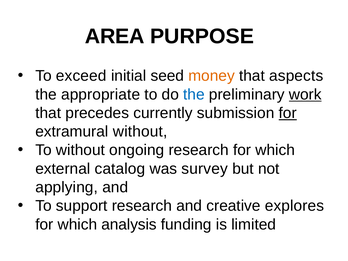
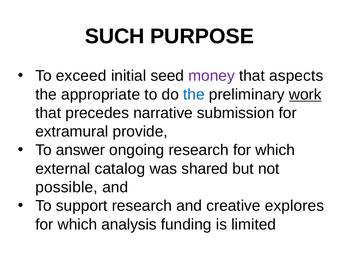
AREA: AREA -> SUCH (115, 36)
money colour: orange -> purple (212, 76)
currently: currently -> narrative (163, 113)
for underline: present -> none (288, 113)
extramural without: without -> provide (140, 132)
To without: without -> answer (81, 150)
survey: survey -> shared (205, 169)
applying: applying -> possible (67, 187)
